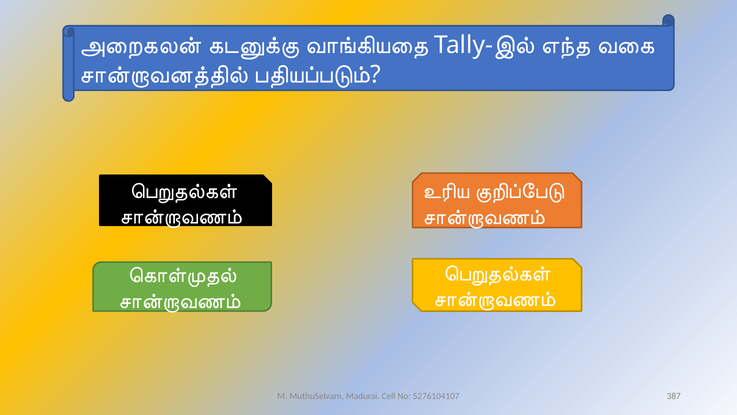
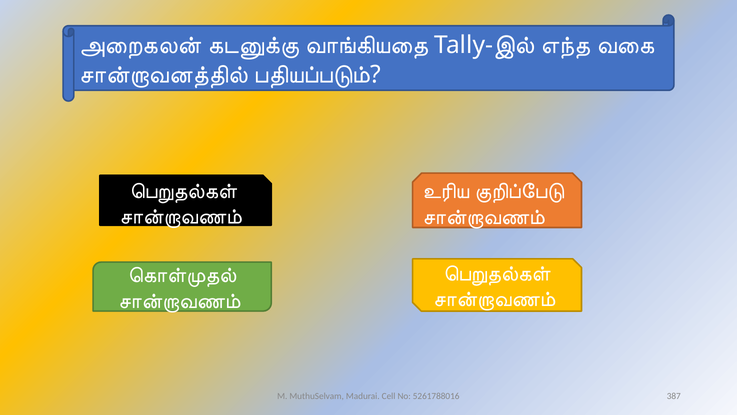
5276104107: 5276104107 -> 5261788016 (436, 396)
